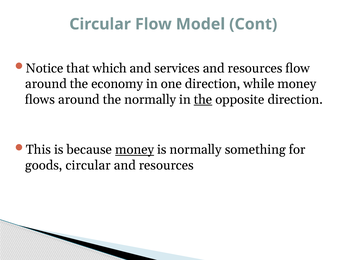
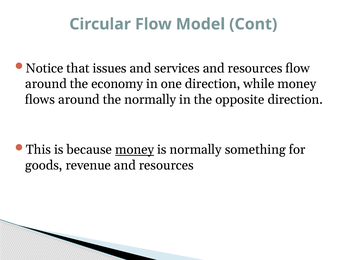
which: which -> issues (110, 68)
the underline: present -> none (203, 100)
goods circular: circular -> revenue (88, 165)
